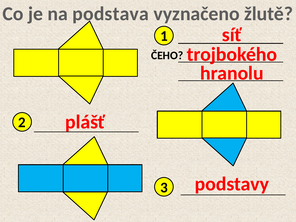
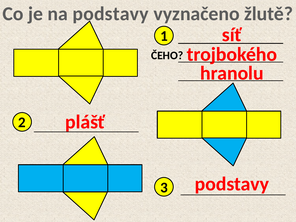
podstava: podstava -> podstavy (111, 14)
